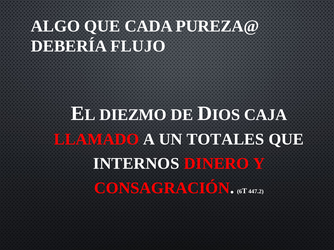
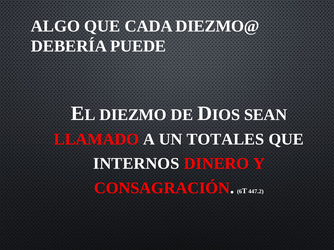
PUREZA@: PUREZA@ -> DIEZMO@ (217, 26)
FLUJO: FLUJO -> PUEDE (138, 46)
CAJA: CAJA -> SEAN (266, 115)
